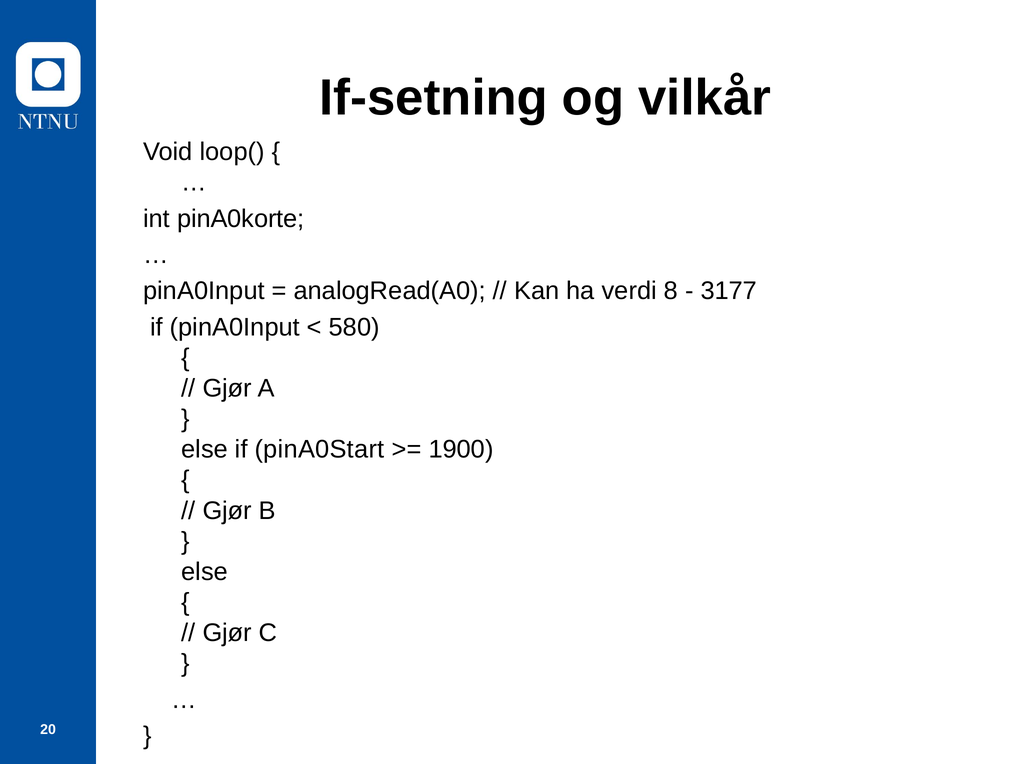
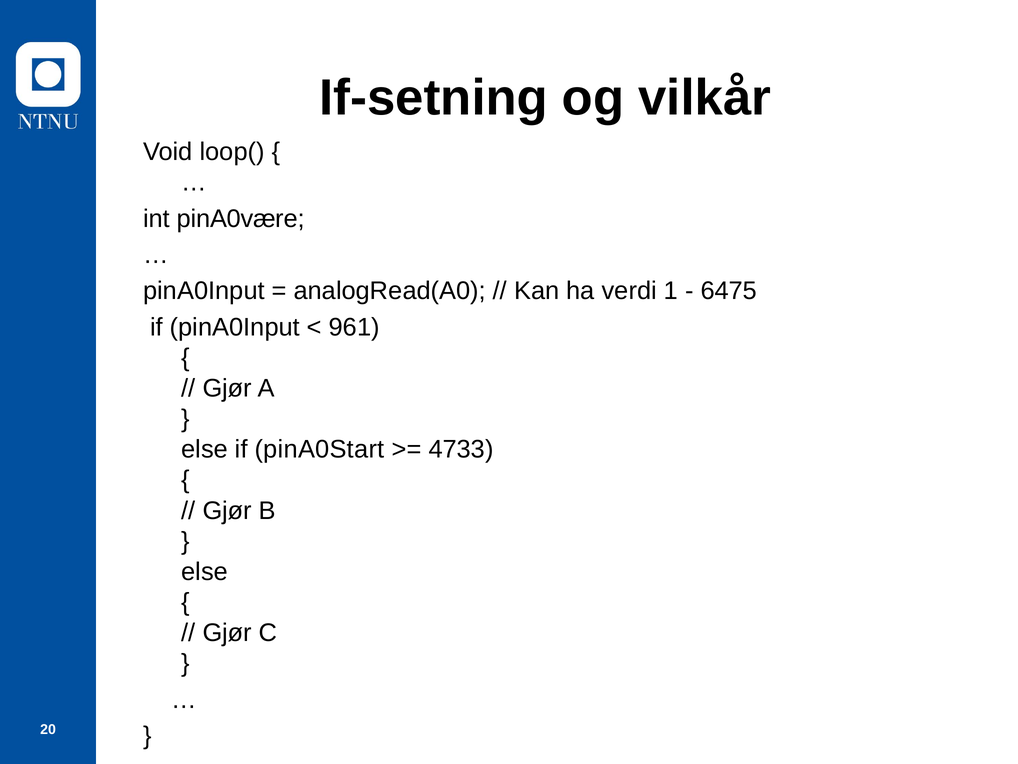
pinA0korte: pinA0korte -> pinA0være (241, 218)
8: 8 -> 1 (671, 291)
3177: 3177 -> 6475 (729, 291)
580: 580 -> 961 (354, 327)
1900: 1900 -> 4733 (461, 449)
